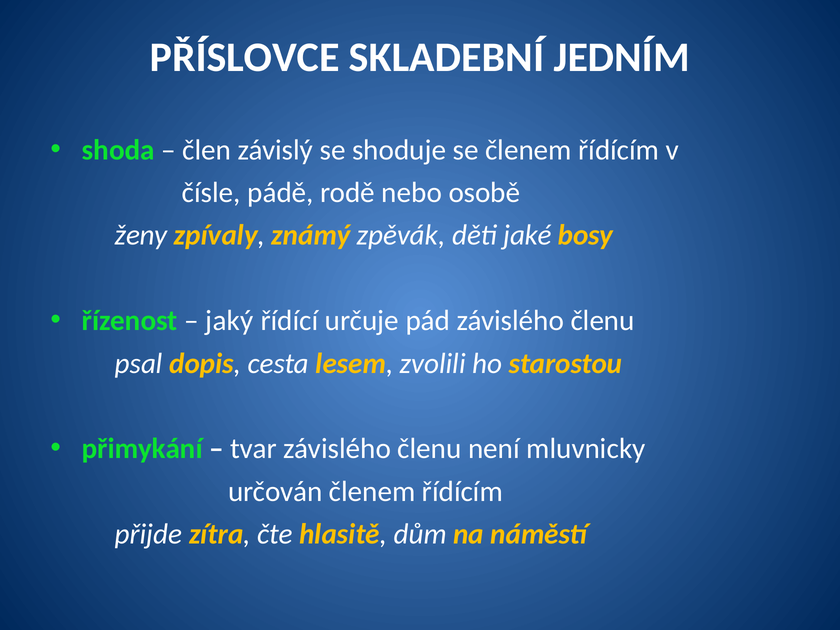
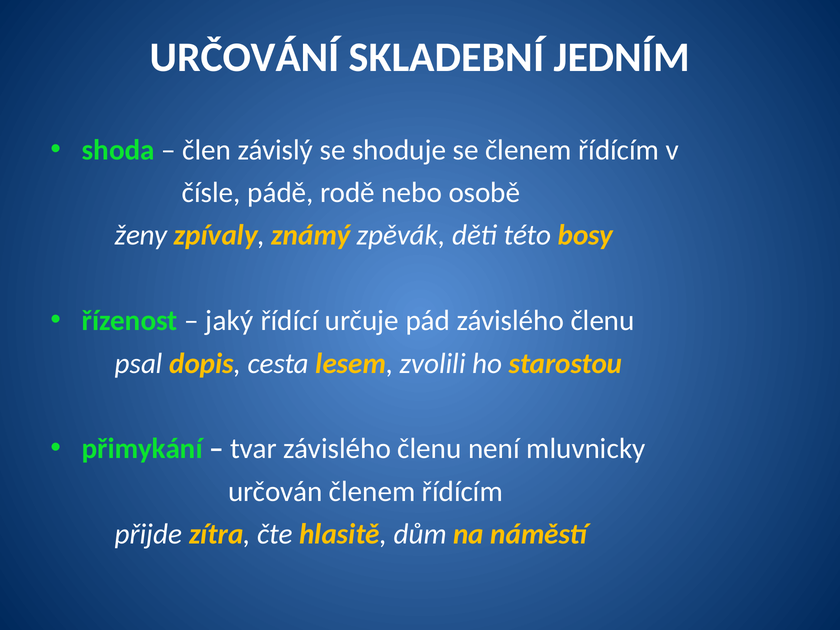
PŘÍSLOVCE: PŘÍSLOVCE -> URČOVÁNÍ (245, 58)
jaké: jaké -> této (527, 235)
